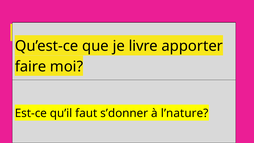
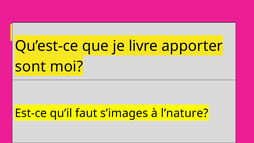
faire: faire -> sont (30, 66)
s’donner: s’donner -> s’images (124, 113)
